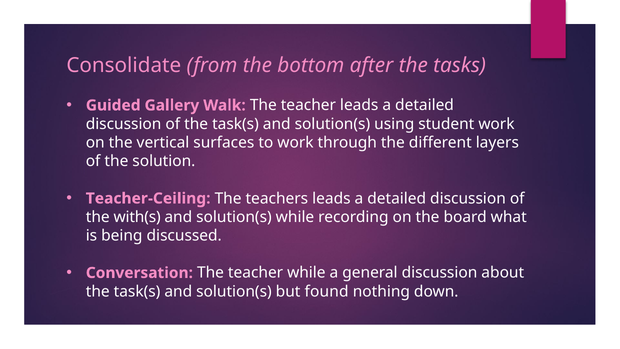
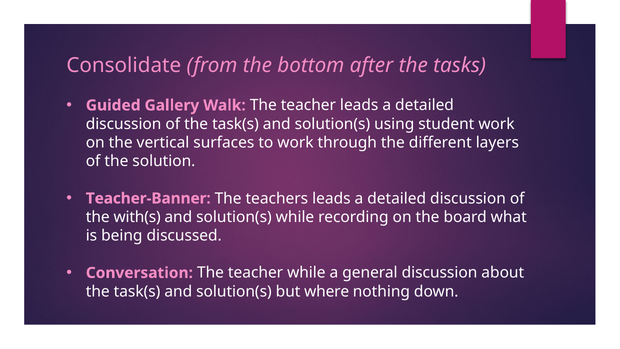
Teacher-Ceiling: Teacher-Ceiling -> Teacher-Banner (148, 198)
found: found -> where (327, 291)
